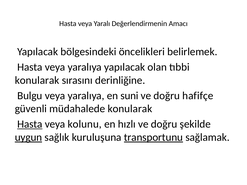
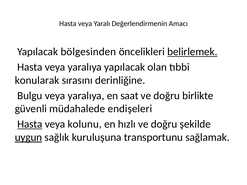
bölgesindeki: bölgesindeki -> bölgesinden (88, 52)
belirlemek underline: none -> present (192, 52)
suni: suni -> saat (129, 96)
hafifçe: hafifçe -> birlikte (198, 96)
müdahalede konularak: konularak -> endişeleri (130, 109)
transportunu underline: present -> none (153, 137)
